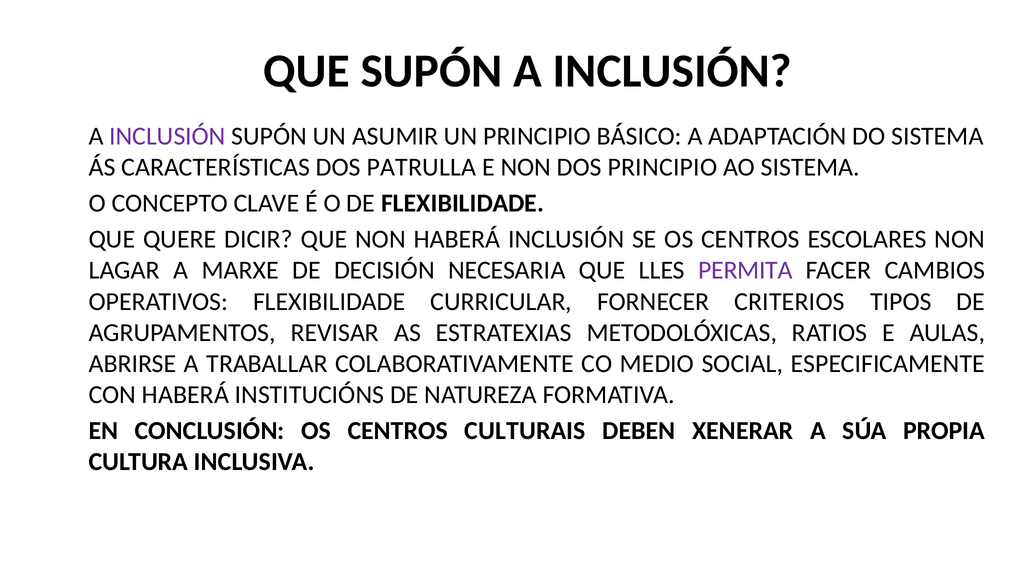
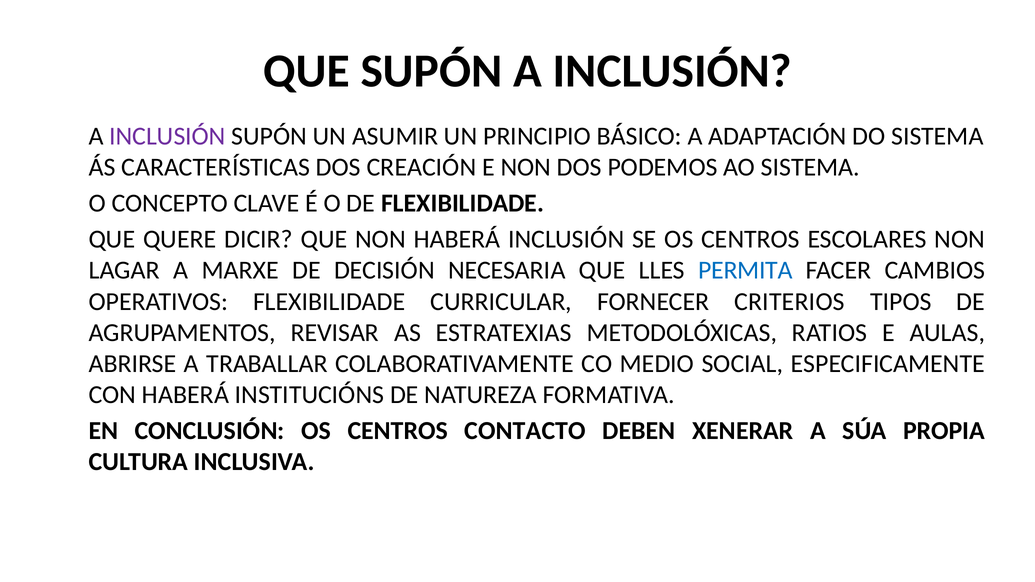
PATRULLA: PATRULLA -> CREACIÓN (421, 167)
DOS PRINCIPIO: PRINCIPIO -> PODEMOS (663, 167)
PERMITA colour: purple -> blue (745, 271)
CULTURAIS: CULTURAIS -> CONTACTO (525, 431)
